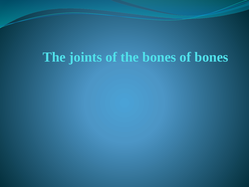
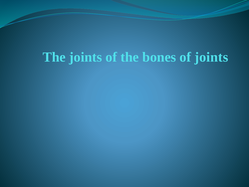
of bones: bones -> joints (211, 57)
